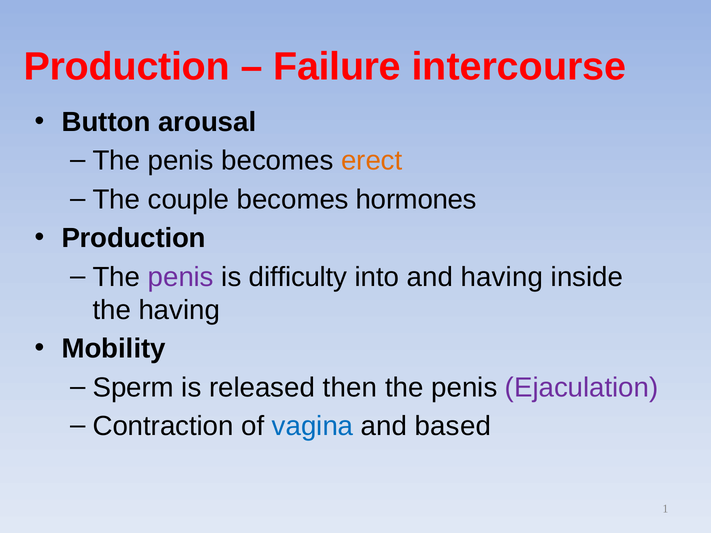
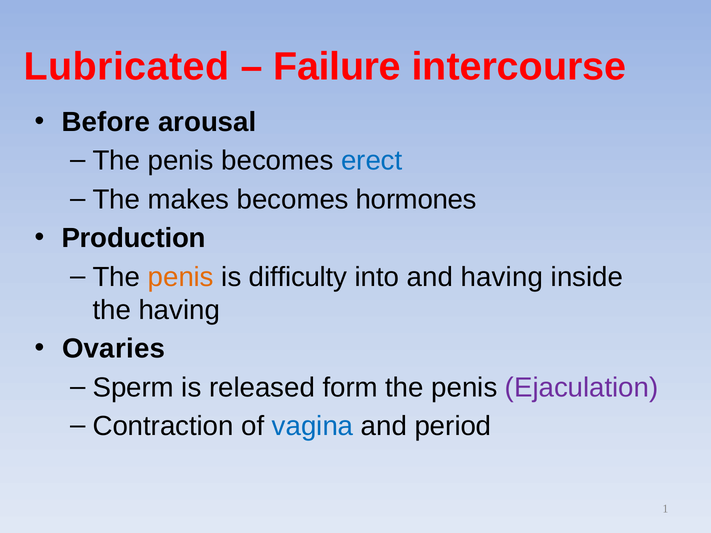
Production: Production -> Lubricated (126, 67)
Button: Button -> Before (106, 122)
erect colour: orange -> blue (372, 161)
couple: couple -> makes (189, 200)
penis colour: purple -> orange (181, 277)
Mobility: Mobility -> Ovaries (114, 349)
then: then -> form (350, 388)
based: based -> period (453, 426)
